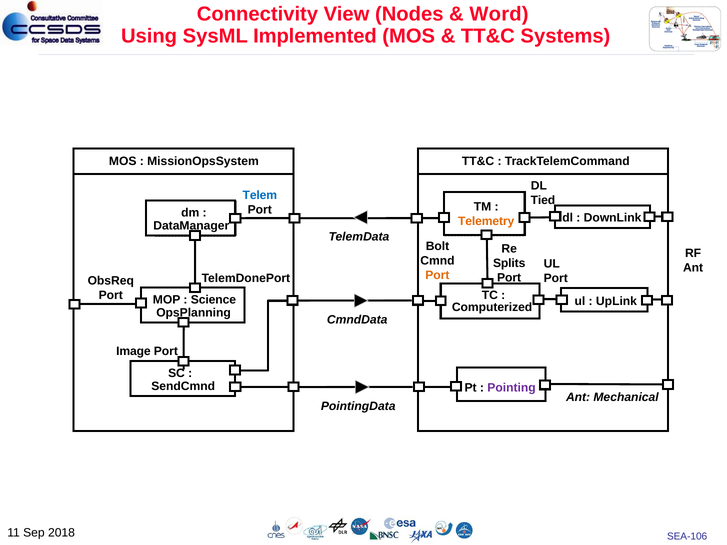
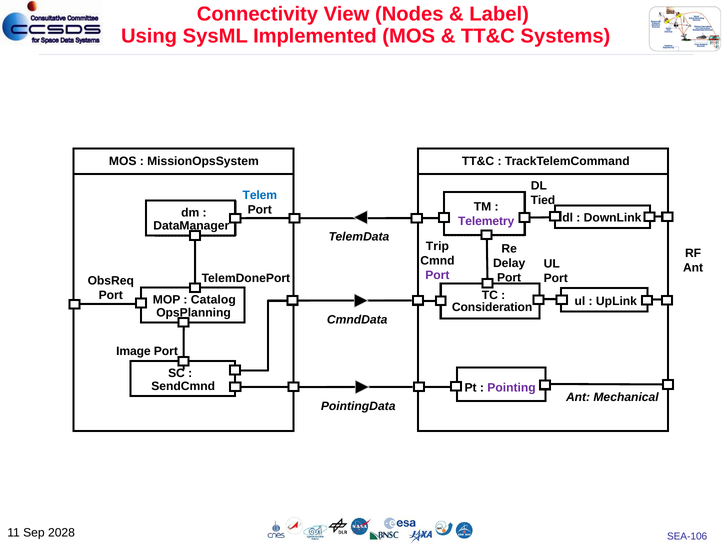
Word: Word -> Label (499, 14)
Telemetry colour: orange -> purple (486, 221)
Bolt: Bolt -> Trip (437, 246)
Splits: Splits -> Delay (509, 263)
Port colour: orange -> purple (437, 275)
Science: Science -> Catalog (213, 300)
Computerized: Computerized -> Consideration (492, 307)
2018: 2018 -> 2028 (61, 533)
